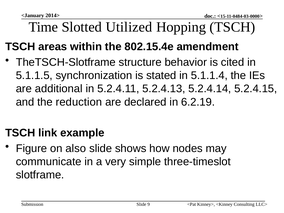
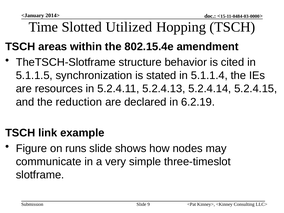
additional: additional -> resources (59, 89)
also: also -> runs (76, 148)
